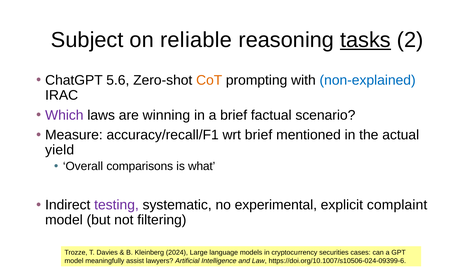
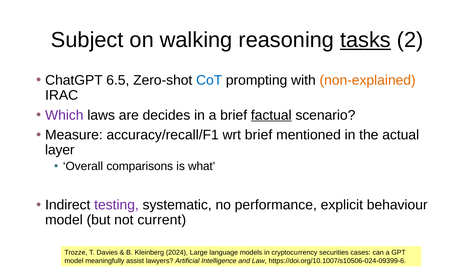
reliable: reliable -> walking (196, 40)
5.6: 5.6 -> 6.5 (118, 80)
CoT colour: orange -> blue (209, 80)
non-explained colour: blue -> orange (368, 80)
winning: winning -> decides (166, 115)
factual underline: none -> present (271, 115)
yield: yield -> layer (60, 150)
experimental: experimental -> performance (276, 205)
complaint: complaint -> behaviour (397, 205)
filtering: filtering -> current (162, 220)
